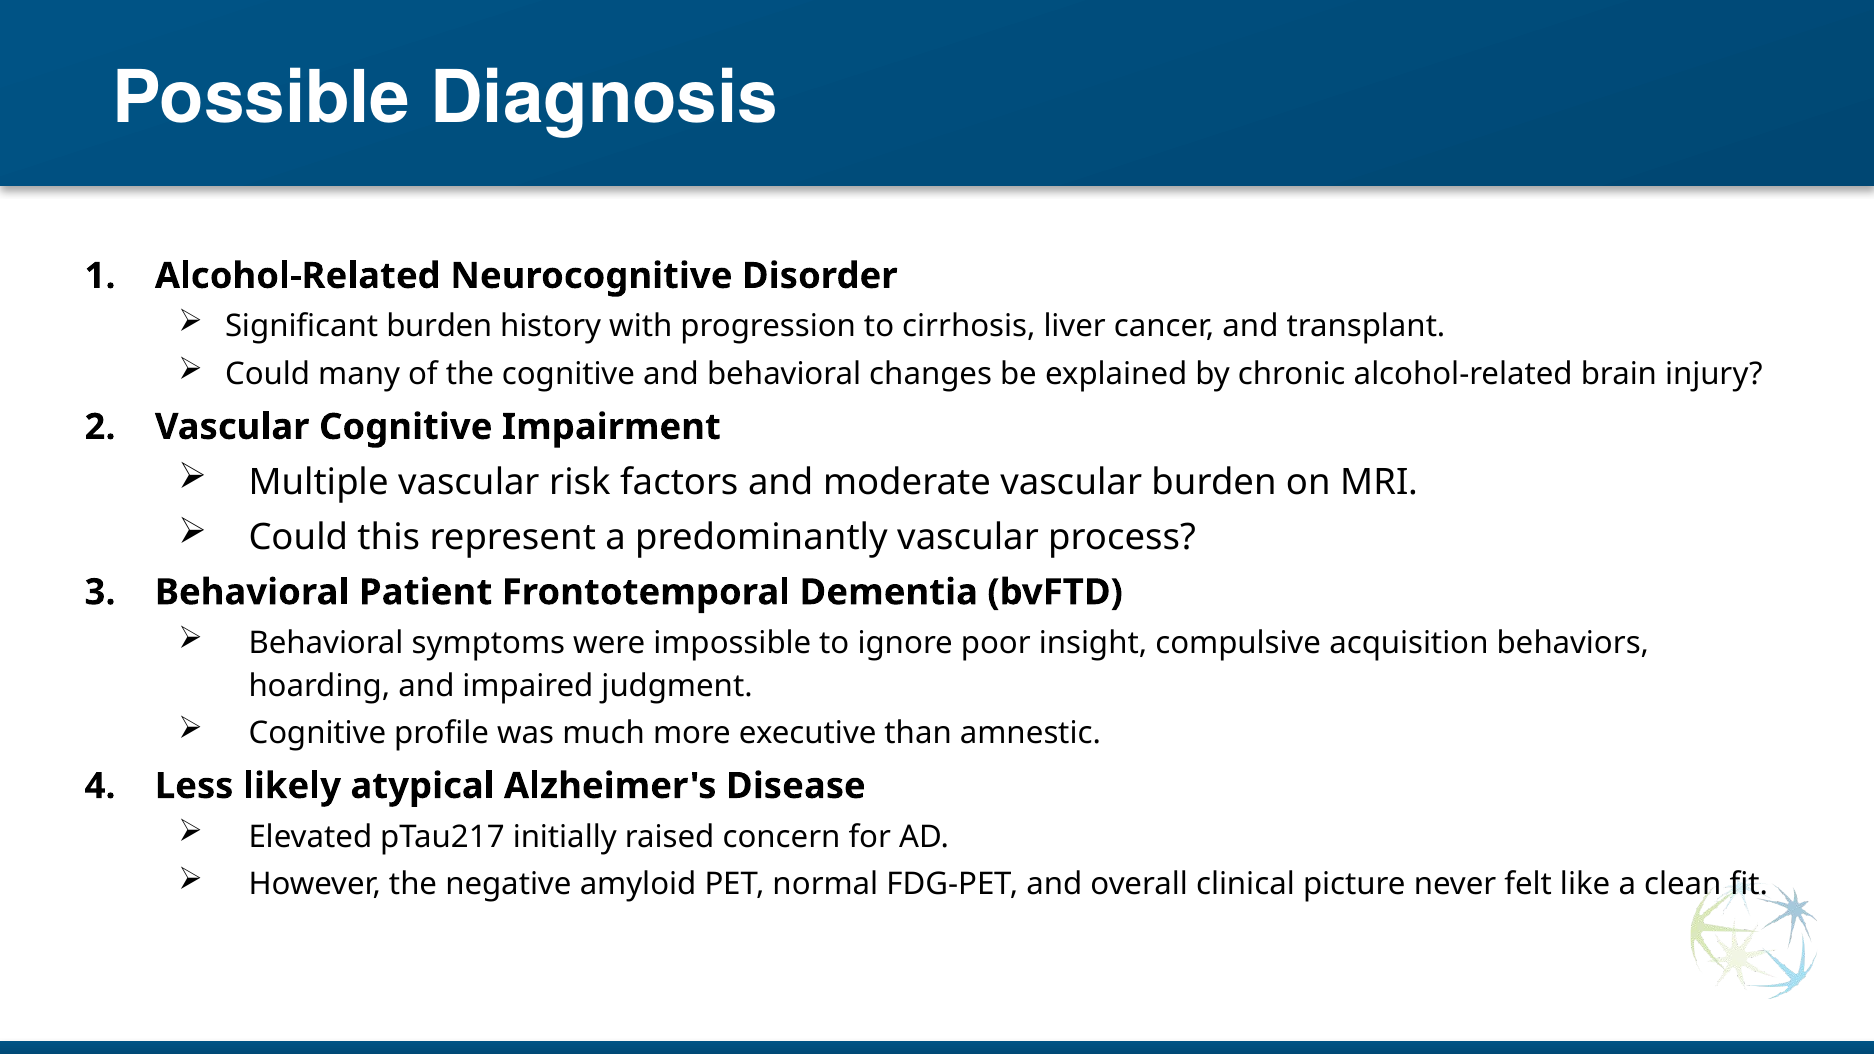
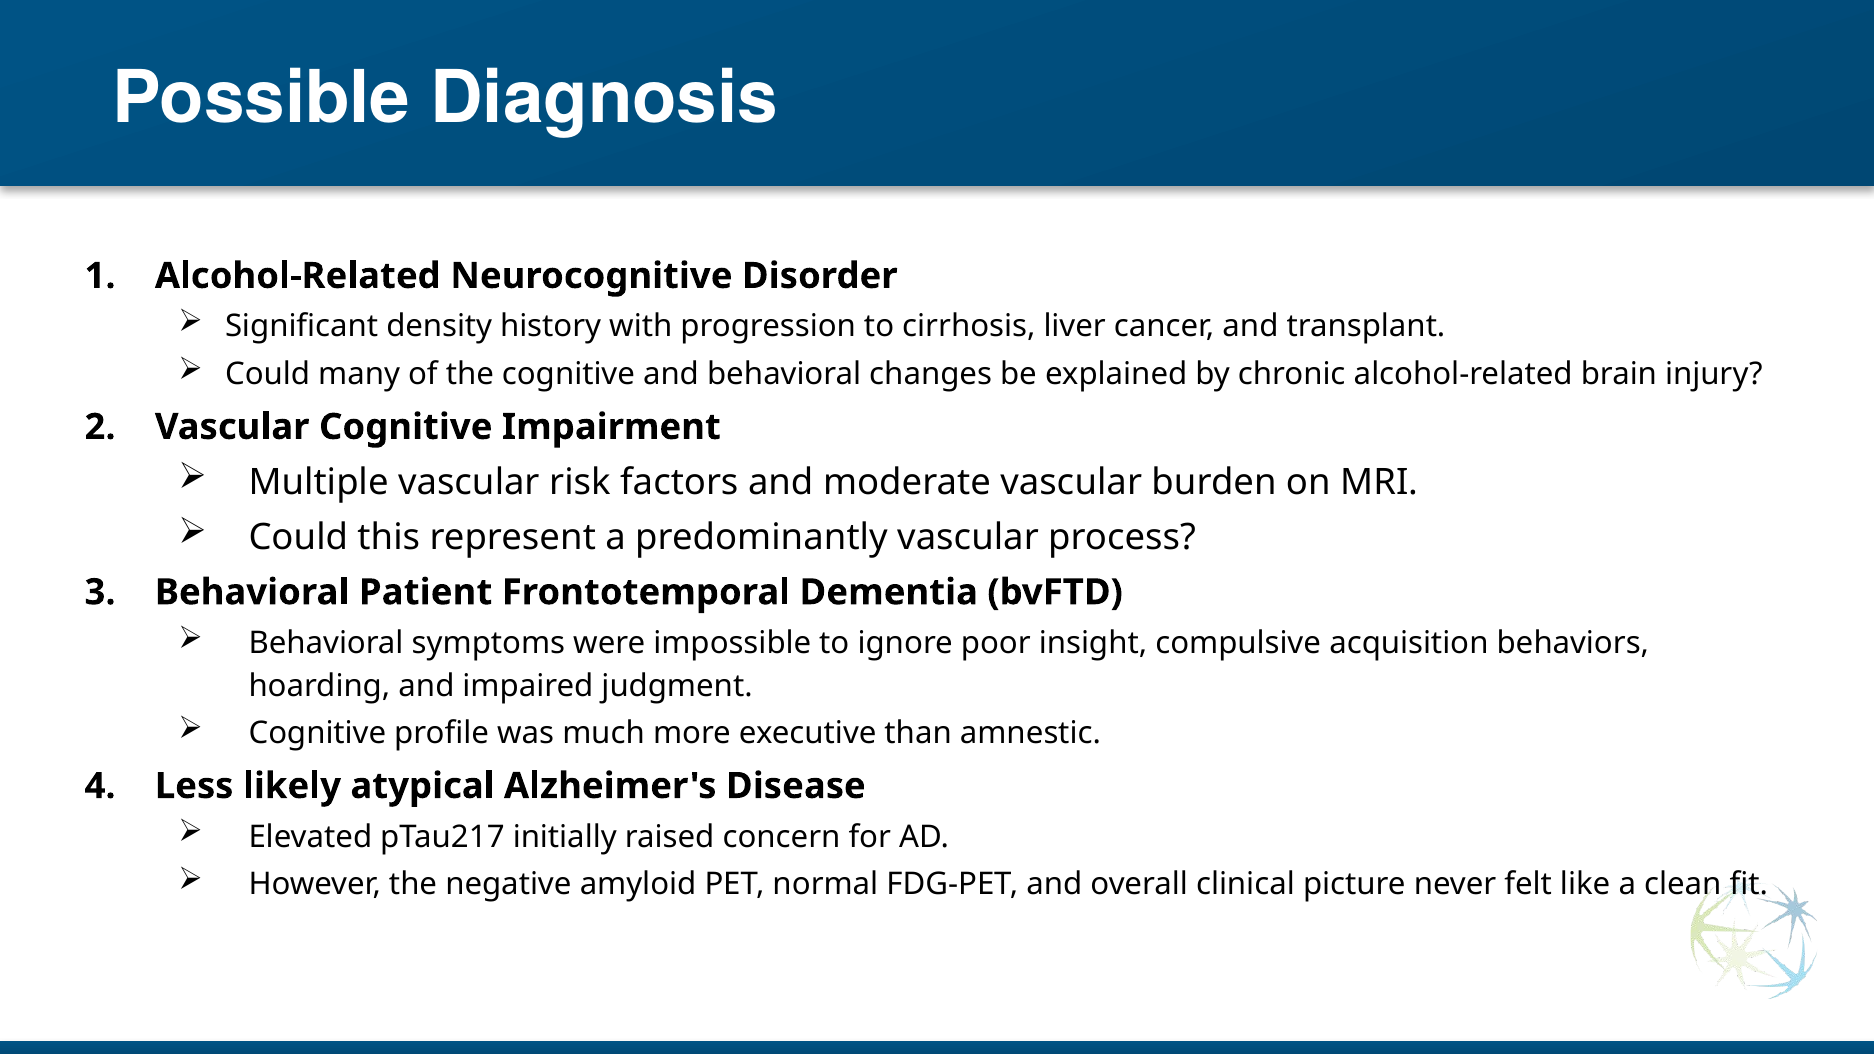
Significant burden: burden -> density (439, 327)
